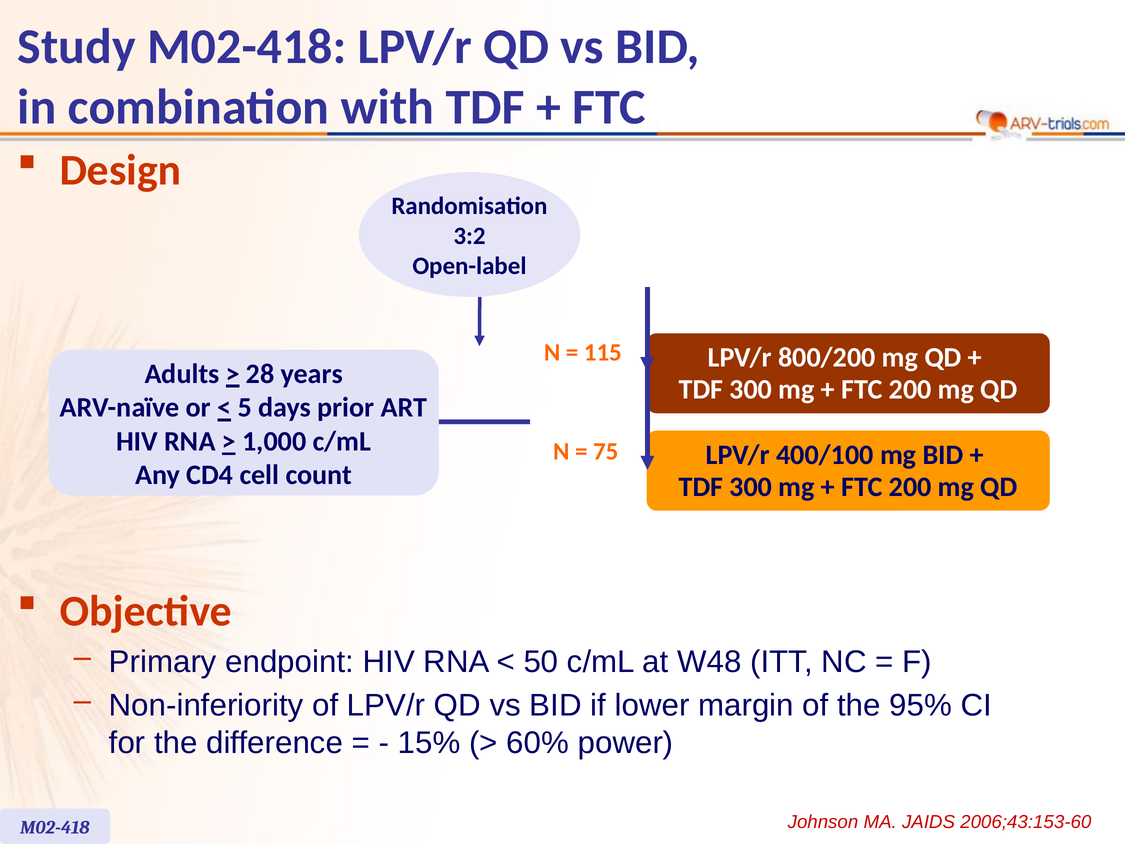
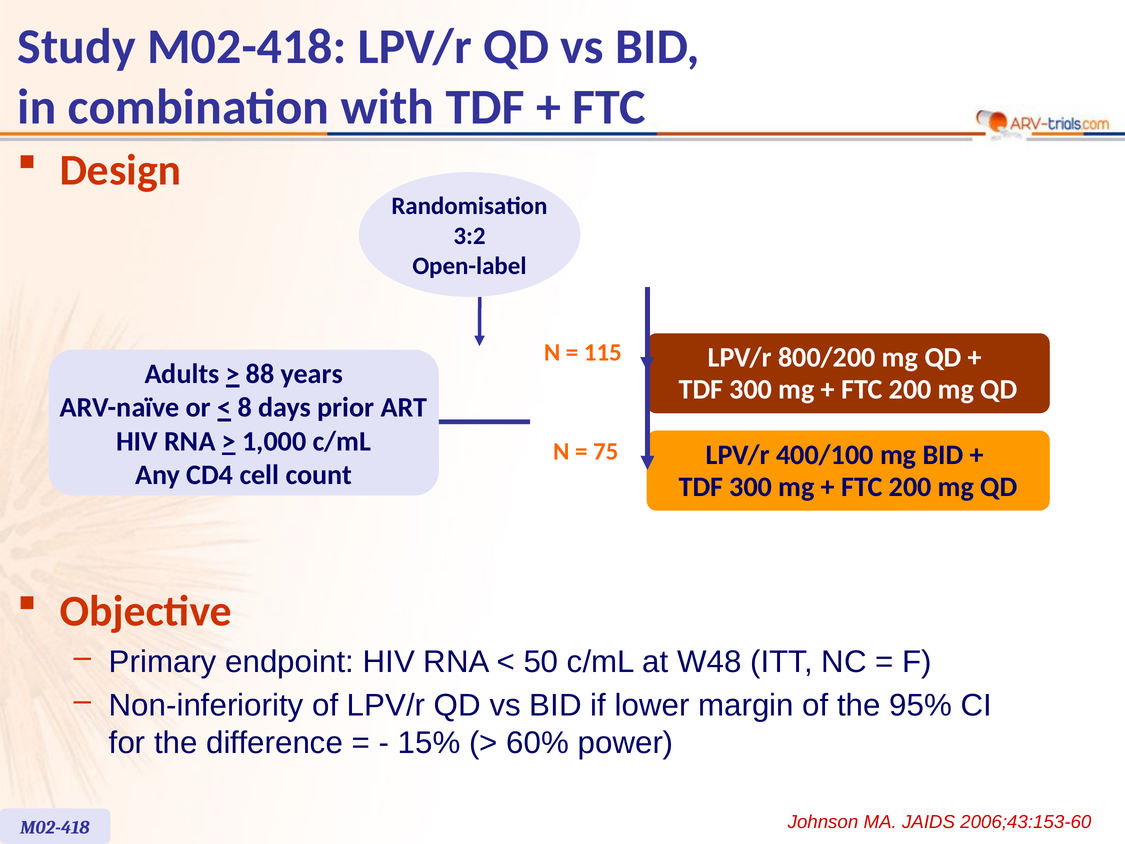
28: 28 -> 88 (260, 374)
5: 5 -> 8 (245, 408)
